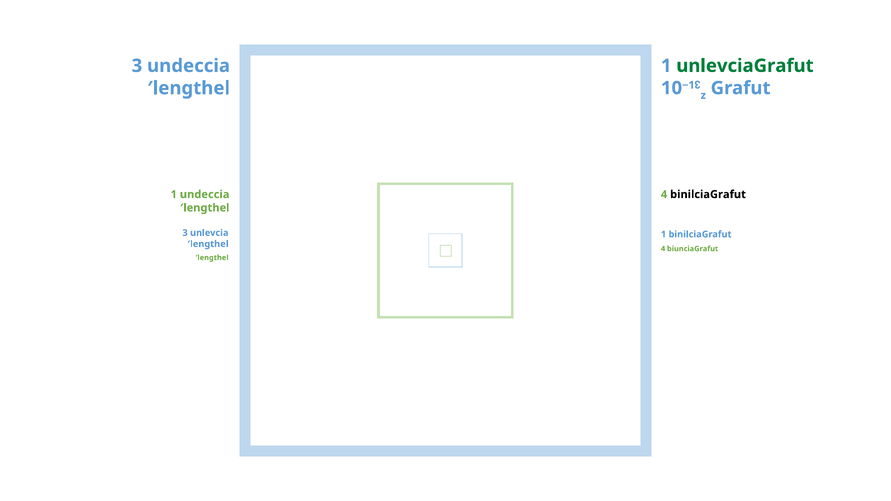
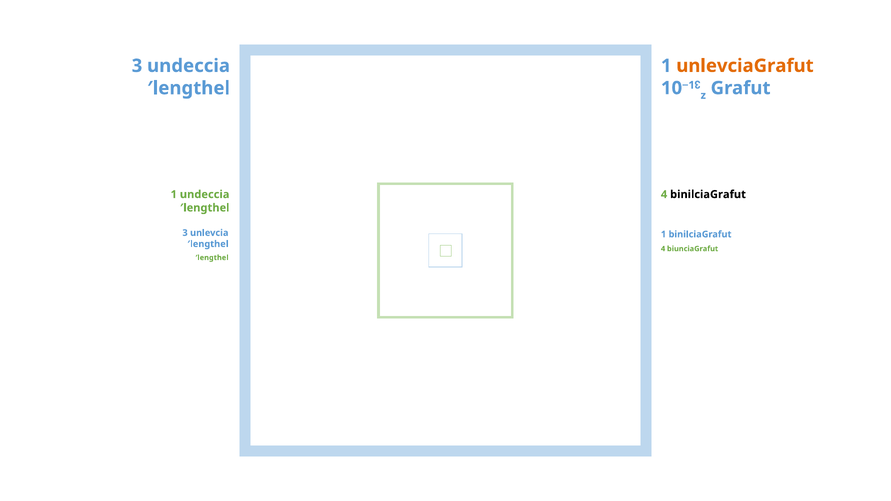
unlevciaGrafut colour: green -> orange (745, 66)
